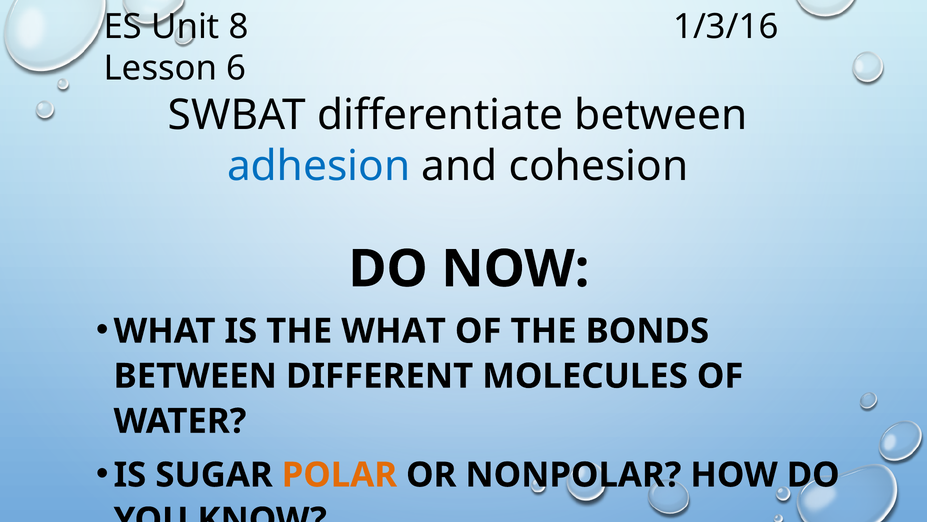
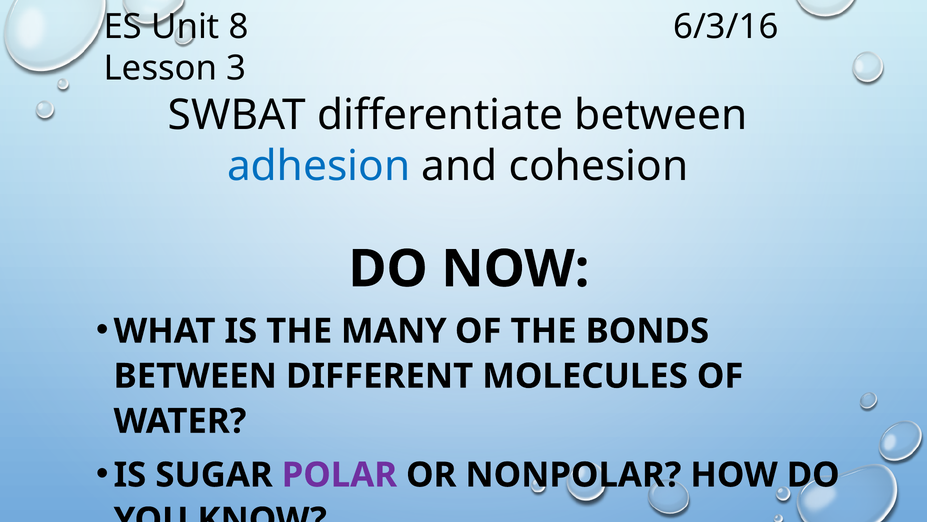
1/3/16: 1/3/16 -> 6/3/16 (726, 27)
6: 6 -> 3 (236, 68)
THE WHAT: WHAT -> MANY (394, 331)
POLAR colour: orange -> purple (339, 475)
